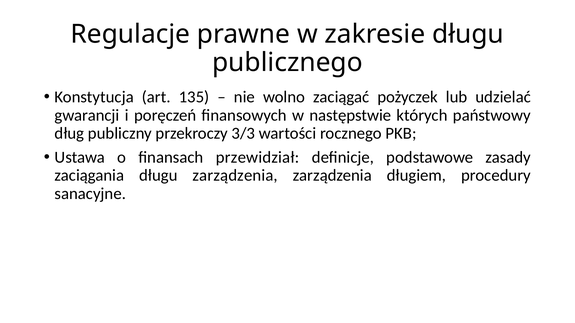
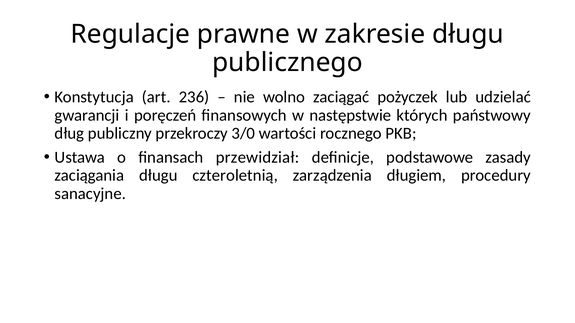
135: 135 -> 236 (194, 97)
3/3: 3/3 -> 3/0 (243, 133)
długu zarządzenia: zarządzenia -> czteroletnią (235, 176)
